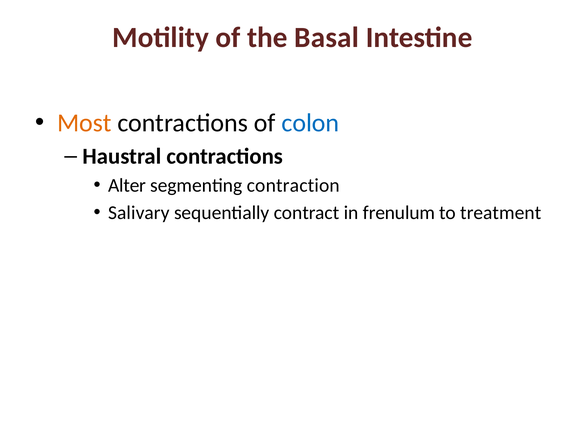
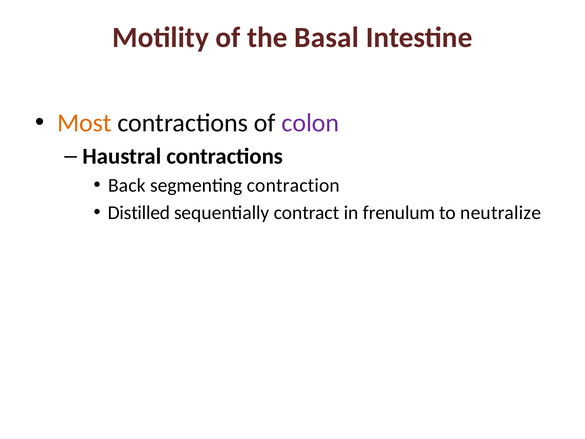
colon colour: blue -> purple (310, 123)
Alter: Alter -> Back (127, 185)
Salivary: Salivary -> Distilled (139, 213)
treatment: treatment -> neutralize (501, 213)
